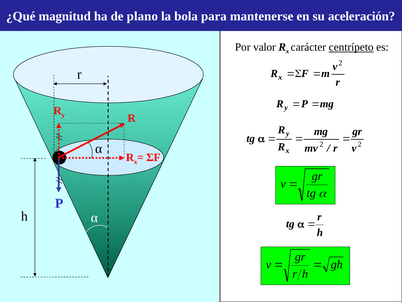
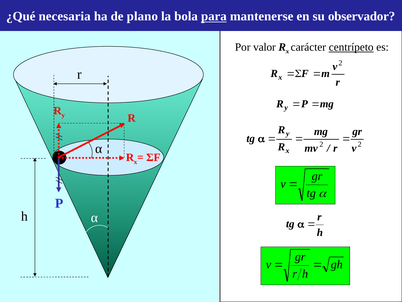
magnitud: magnitud -> necesaria (65, 16)
para underline: none -> present (214, 16)
aceleración: aceleración -> observador (362, 16)
